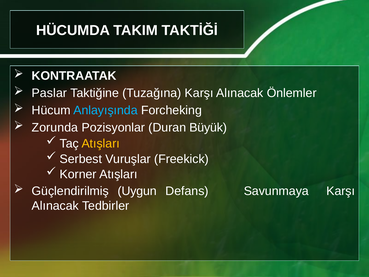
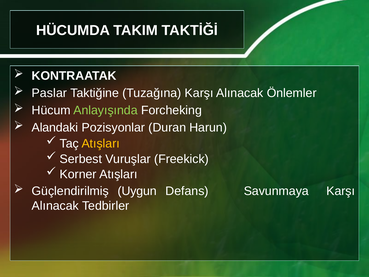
Anlayışında colour: light blue -> light green (105, 110)
Zorunda: Zorunda -> Alandaki (55, 128)
Büyük: Büyük -> Harun (208, 128)
